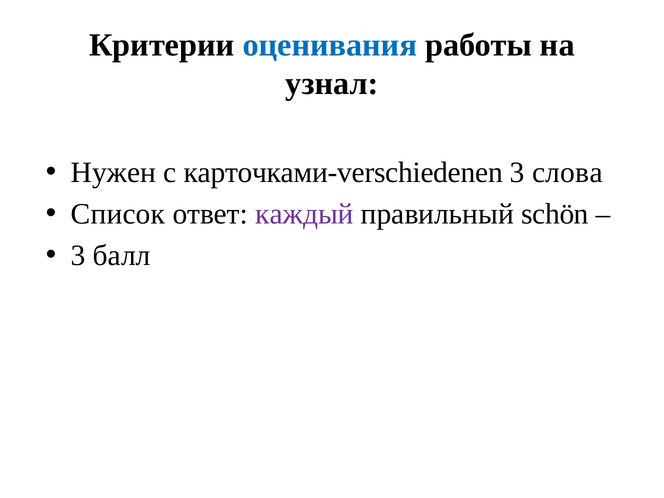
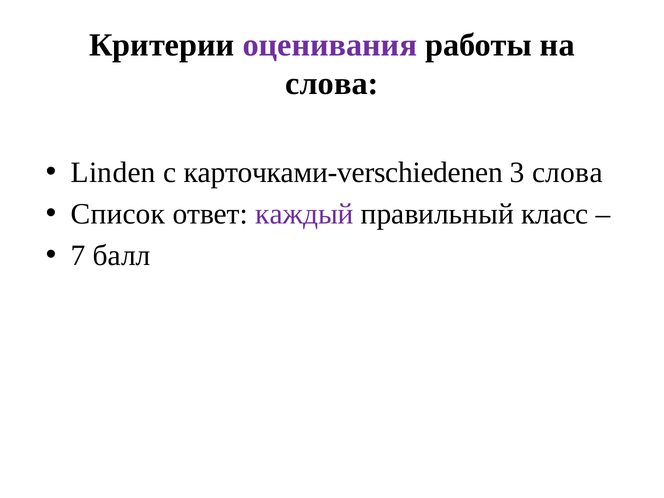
оценивания colour: blue -> purple (330, 45)
узнал: узнал -> слова (332, 84)
Нужен: Нужен -> Linden (113, 173)
schön: schön -> класс (555, 214)
3: 3 -> 7 (78, 255)
